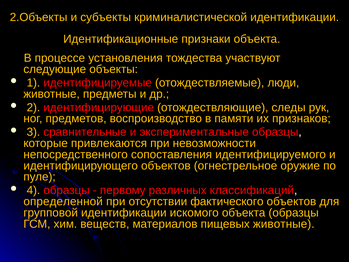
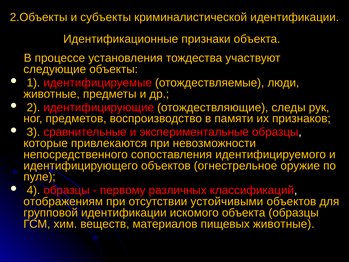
определенной: определенной -> отображениям (63, 201)
фактического: фактического -> устойчивыми (227, 201)
